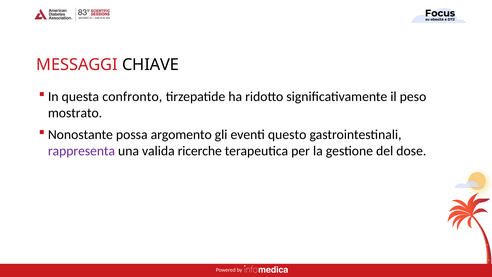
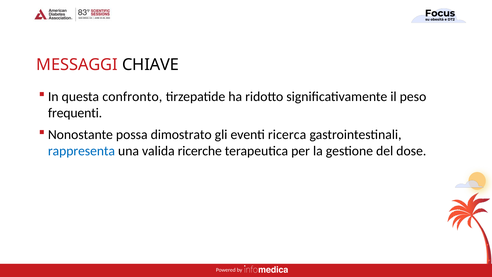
mostrato: mostrato -> frequenti (75, 113)
argomento: argomento -> dimostrato (181, 135)
questo: questo -> ricerca (287, 135)
rappresenta colour: purple -> blue (81, 151)
